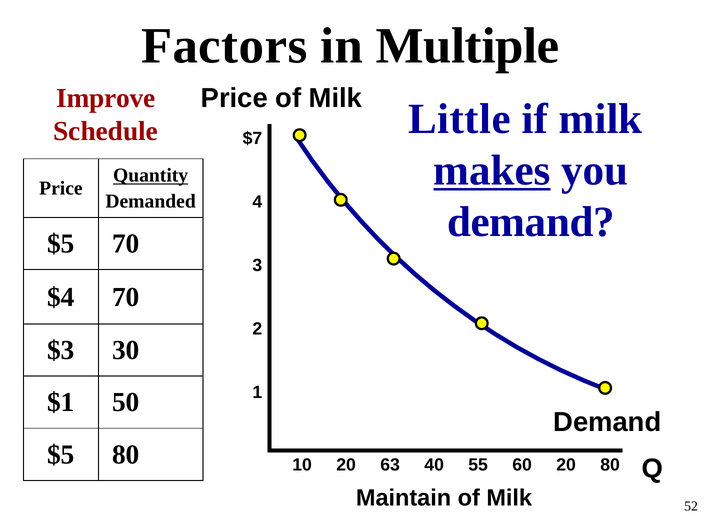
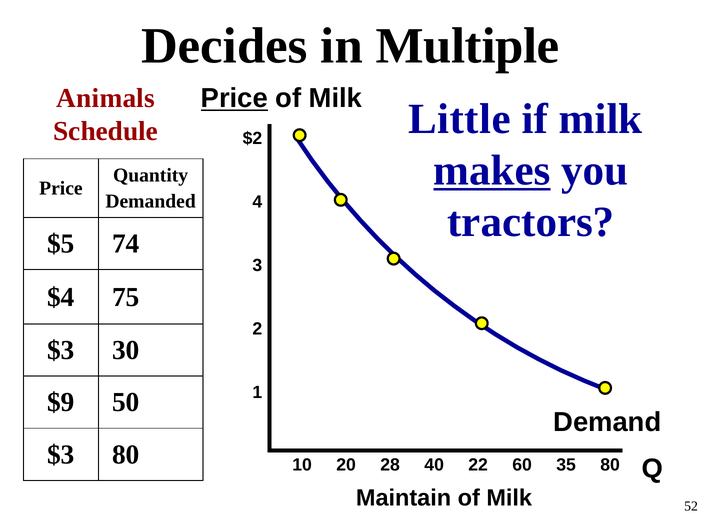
Factors: Factors -> Decides (224, 46)
Price underline: none -> present (234, 98)
Improve: Improve -> Animals (106, 98)
$7: $7 -> $2 (252, 138)
Quantity underline: present -> none (151, 175)
demand: demand -> tractors (531, 222)
$5 70: 70 -> 74 (126, 244)
$4 70: 70 -> 75 (126, 297)
$1: $1 -> $9 (61, 402)
$5: $5 -> $3 (61, 454)
63: 63 -> 28 (390, 465)
55: 55 -> 22 (478, 465)
60 20: 20 -> 35 (566, 465)
